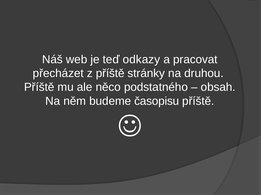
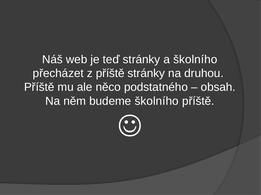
teď odkazy: odkazy -> stránky (141, 60)
a pracovat: pracovat -> školního (195, 60)
budeme časopisu: časopisu -> školního (157, 101)
